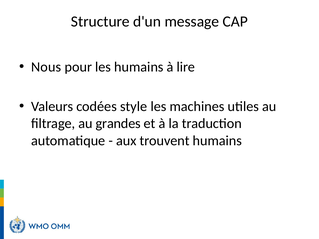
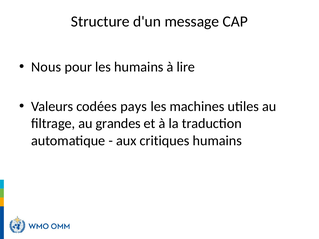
style: style -> pays (134, 107)
trouvent: trouvent -> critiques (165, 141)
